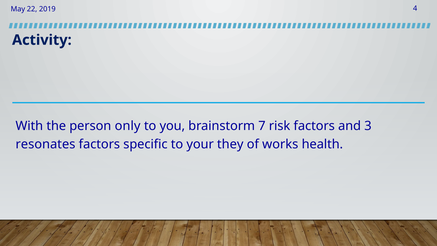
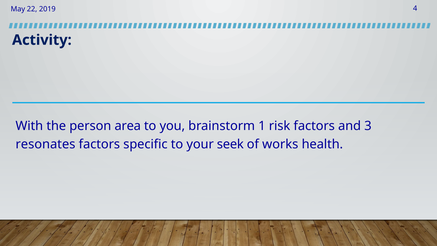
only: only -> area (128, 126)
7: 7 -> 1 (262, 126)
they: they -> seek (230, 144)
